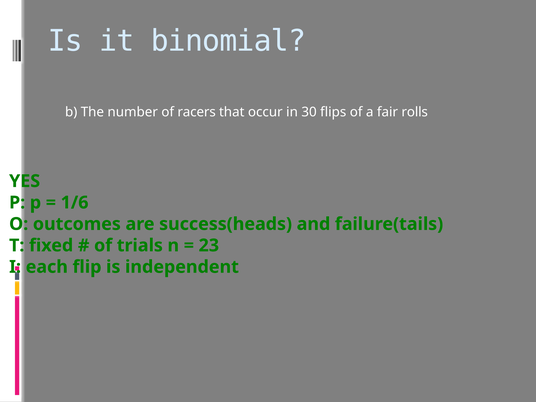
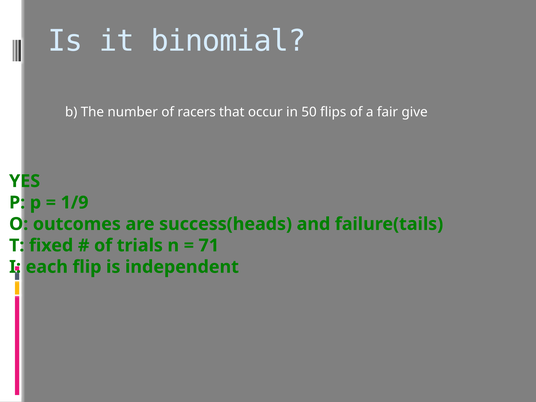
30: 30 -> 50 (309, 112)
rolls: rolls -> give (415, 112)
1/6: 1/6 -> 1/9 (75, 203)
23: 23 -> 71 (209, 245)
